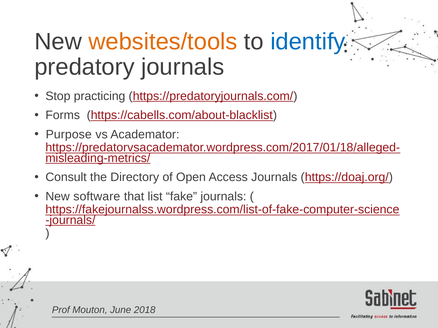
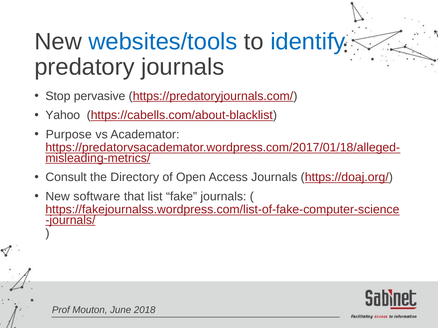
websites/tools colour: orange -> blue (163, 42)
practicing: practicing -> pervasive (100, 96)
Forms: Forms -> Yahoo (63, 115)
